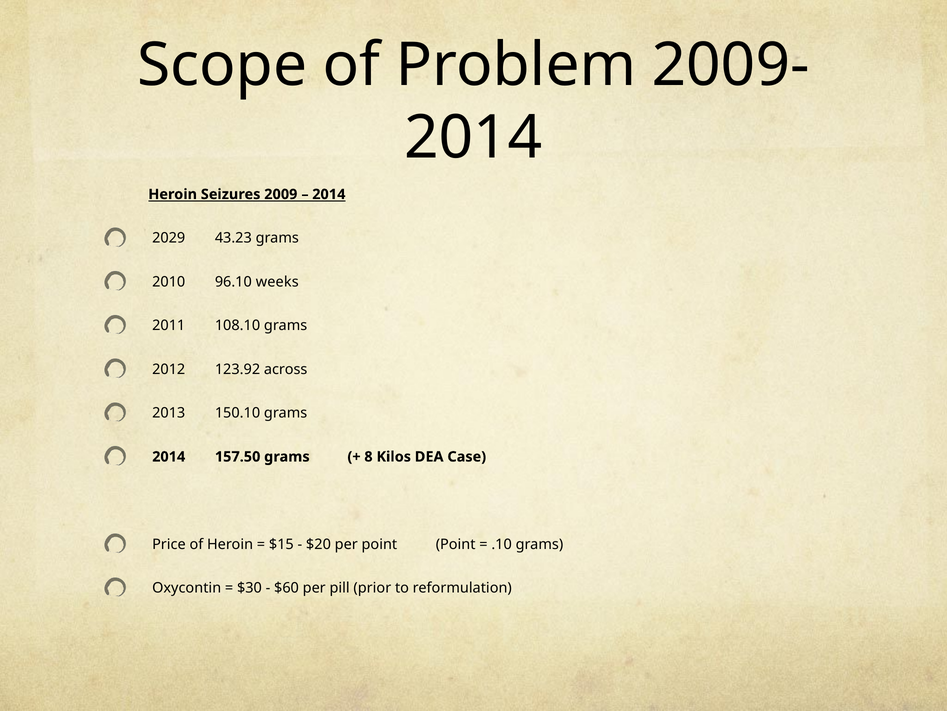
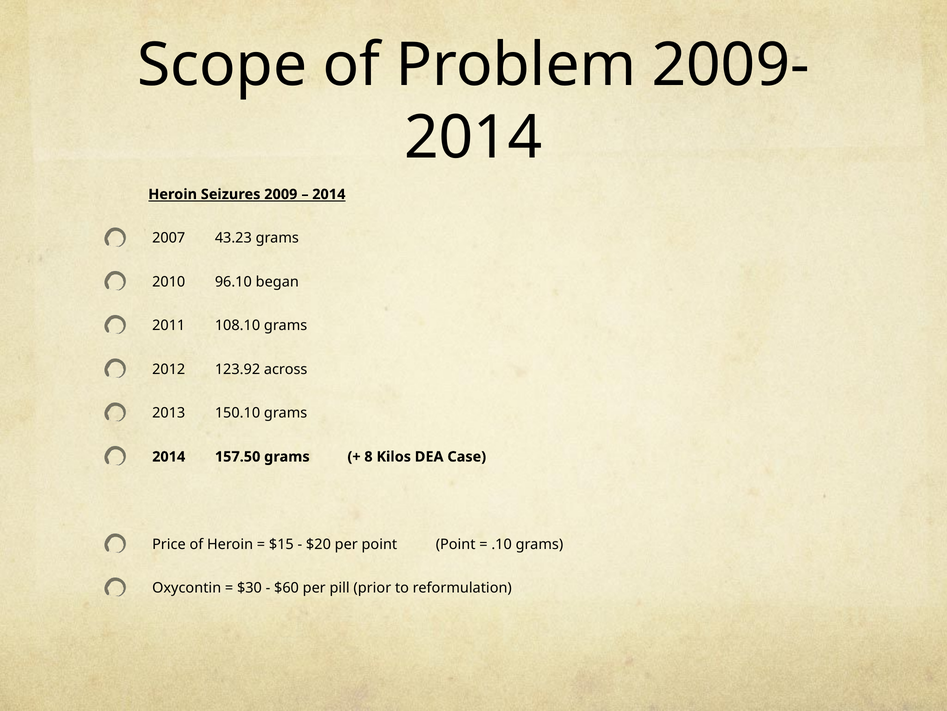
2029: 2029 -> 2007 (169, 238)
weeks: weeks -> began (277, 282)
